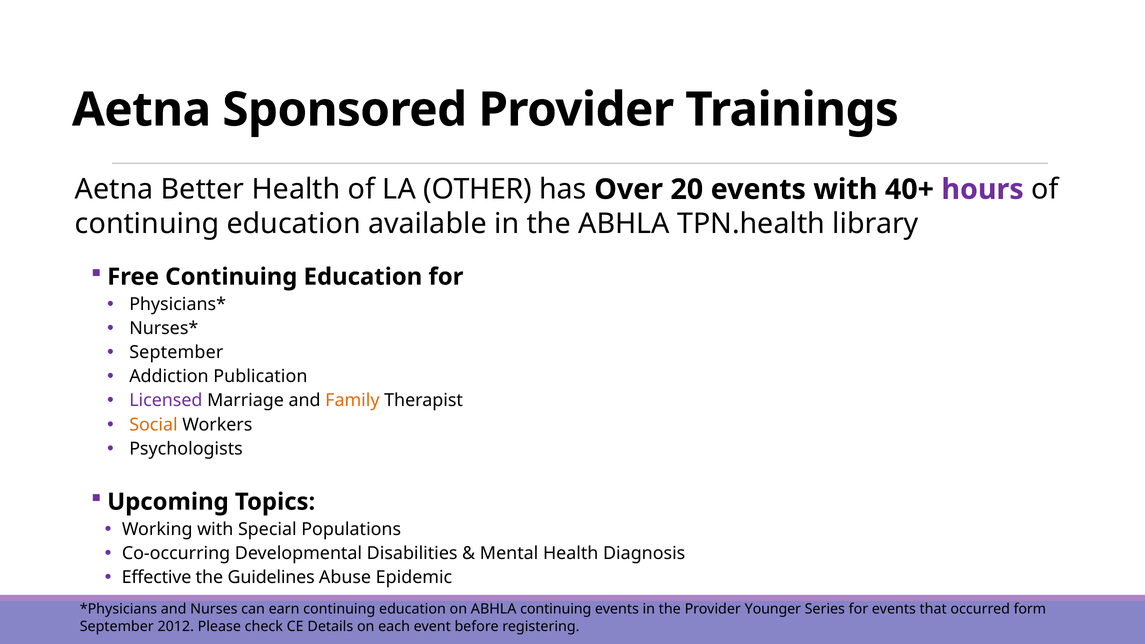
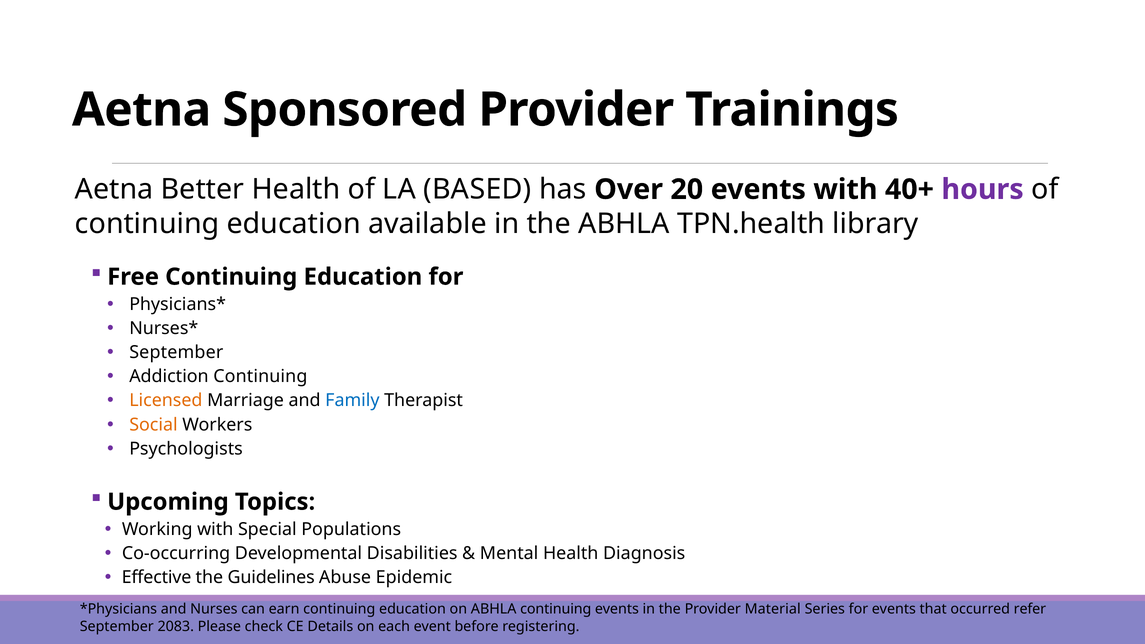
OTHER: OTHER -> BASED (477, 189)
Addiction Publication: Publication -> Continuing (260, 377)
Licensed colour: purple -> orange (166, 401)
Family colour: orange -> blue (352, 401)
Younger: Younger -> Material (773, 609)
form: form -> refer (1030, 609)
2012: 2012 -> 2083 (176, 626)
